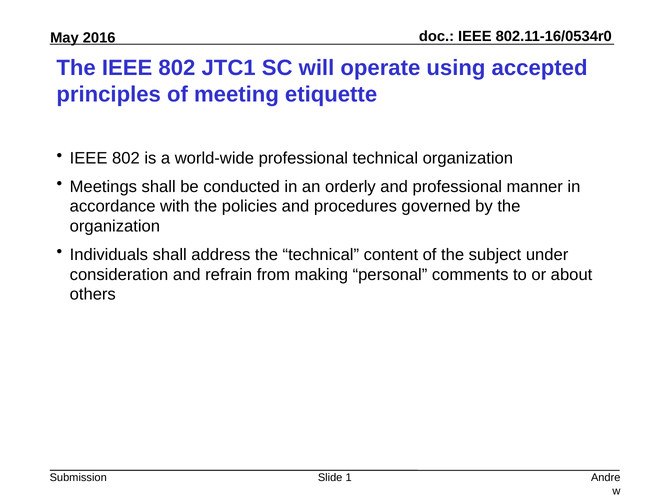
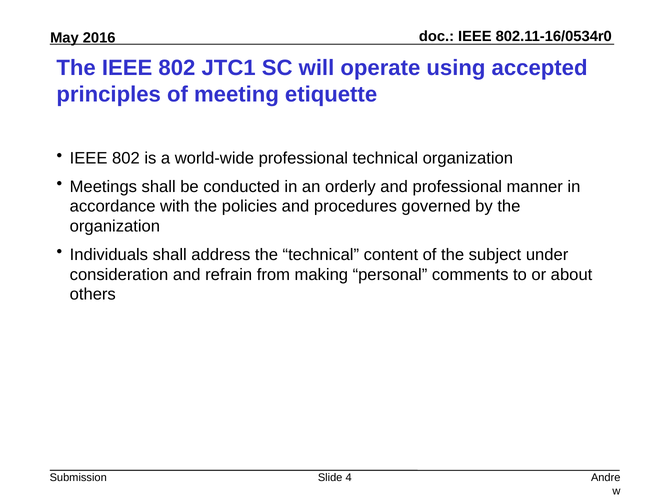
1: 1 -> 4 (349, 478)
